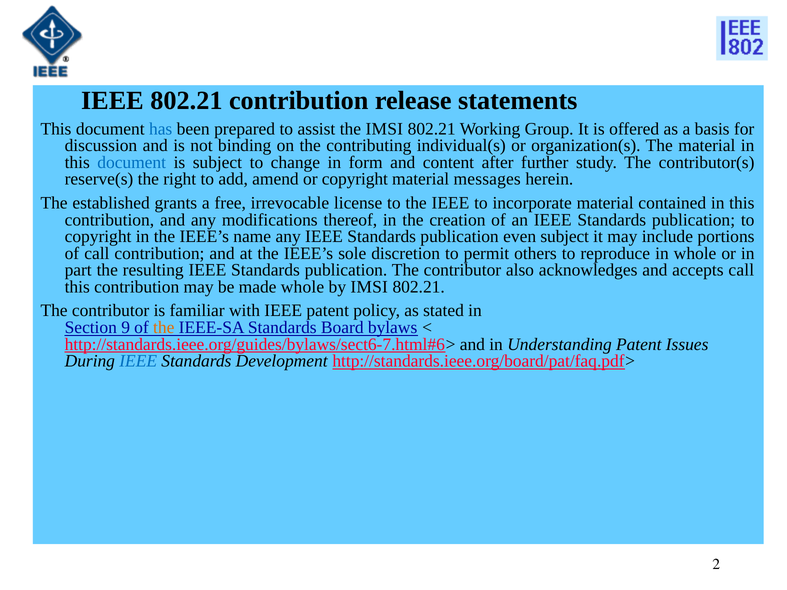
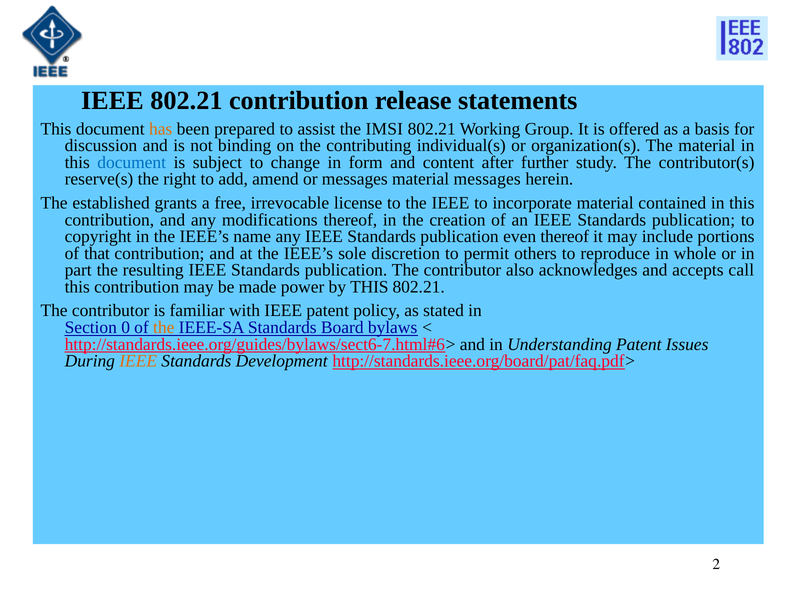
has colour: blue -> orange (161, 129)
or copyright: copyright -> messages (355, 179)
even subject: subject -> thereof (565, 237)
of call: call -> that (97, 253)
made whole: whole -> power (303, 287)
by IMSI: IMSI -> THIS (369, 287)
9: 9 -> 0 (126, 328)
IEEE colour: blue -> orange (138, 361)
